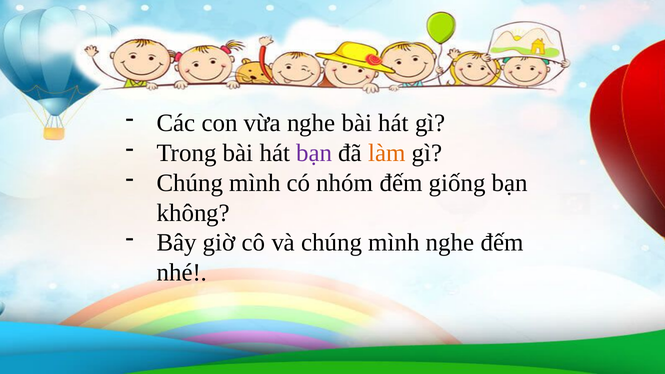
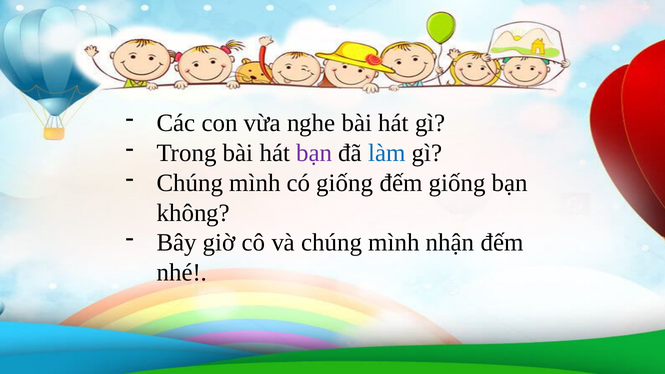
làm colour: orange -> blue (387, 153)
có nhóm: nhóm -> giống (345, 183)
mình nghe: nghe -> nhận (450, 243)
